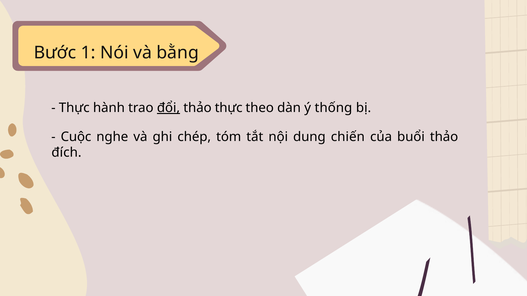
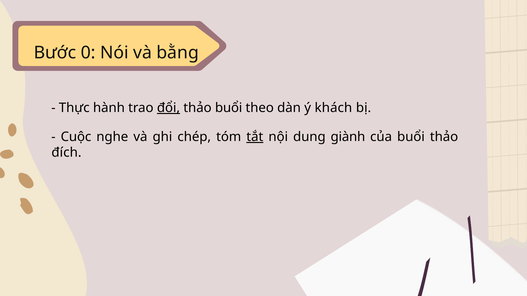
1: 1 -> 0 (88, 53)
thảo thực: thực -> buổi (229, 108)
thống: thống -> khách (333, 108)
tắt underline: none -> present (255, 137)
chiến: chiến -> giành (348, 137)
